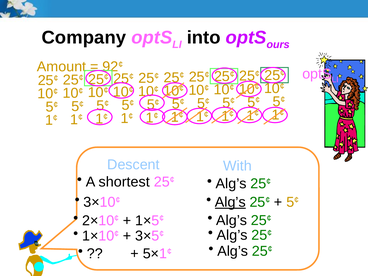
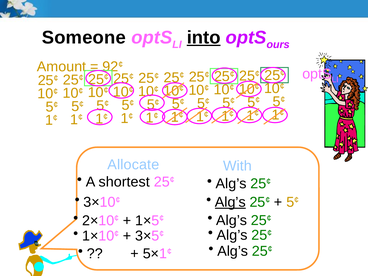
Company: Company -> Someone (84, 37)
into underline: none -> present (204, 37)
Descent: Descent -> Allocate (133, 165)
